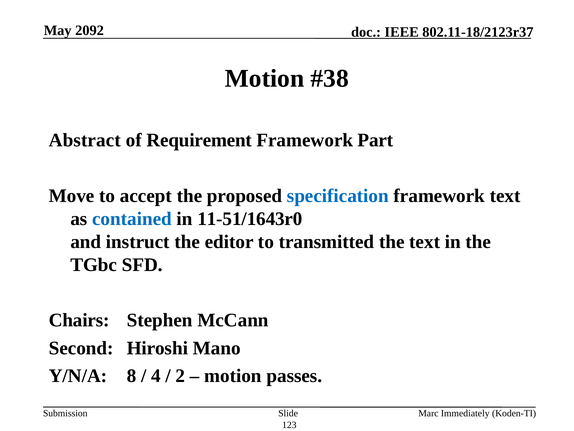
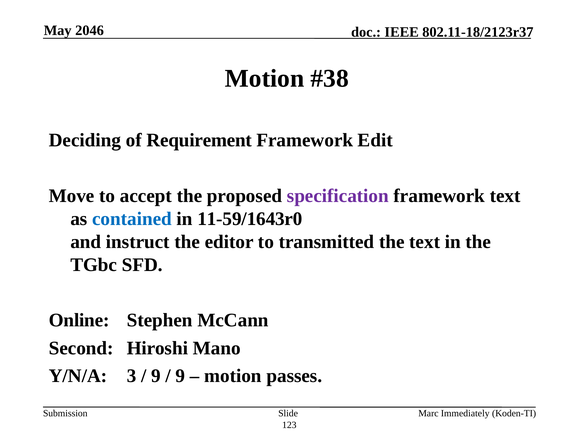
2092: 2092 -> 2046 (90, 30)
Abstract: Abstract -> Deciding (85, 140)
Part: Part -> Edit (375, 140)
specification colour: blue -> purple (338, 196)
11-51/1643r0: 11-51/1643r0 -> 11-59/1643r0 (250, 219)
Chairs: Chairs -> Online (79, 320)
8: 8 -> 3 (132, 375)
4: 4 -> 9 (156, 375)
2: 2 -> 9 (180, 375)
